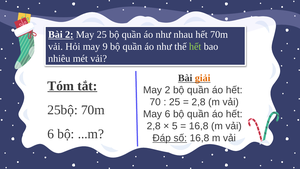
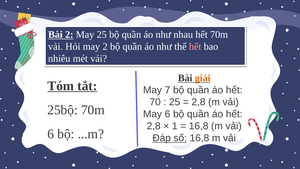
may 9: 9 -> 2 (105, 46)
hết colour: light green -> pink (195, 46)
May 2: 2 -> 7 (168, 90)
5: 5 -> 1 (175, 126)
